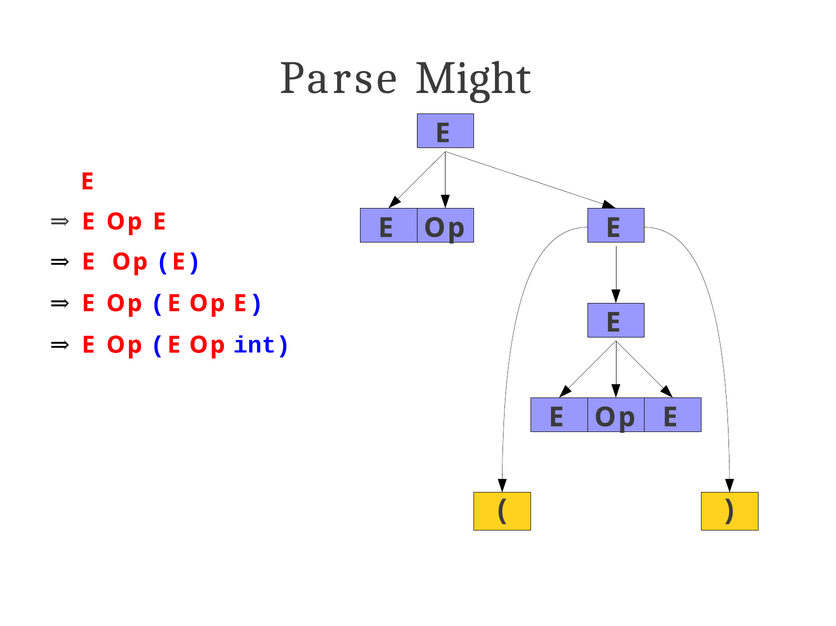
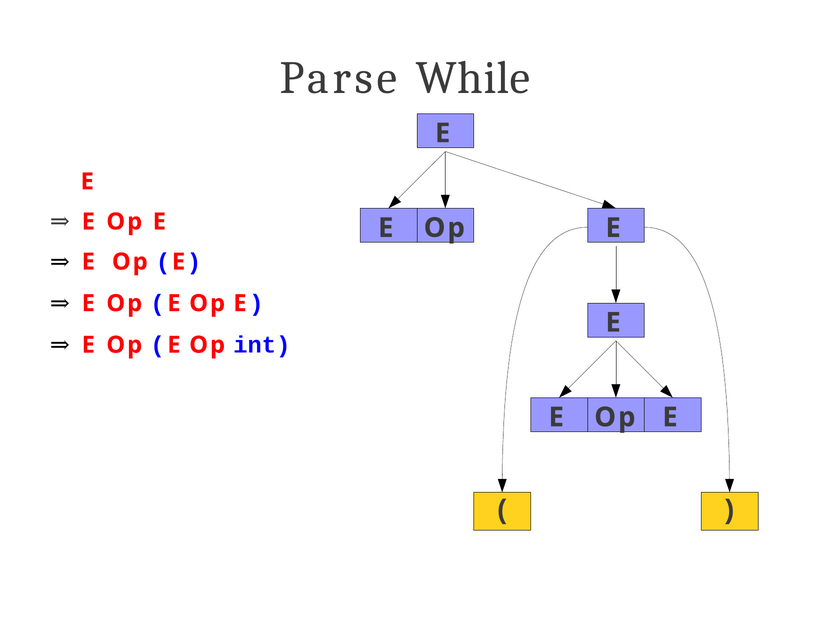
Might: Might -> While (473, 78)
